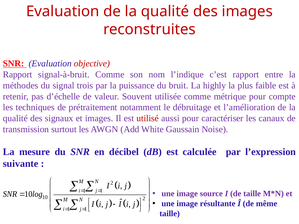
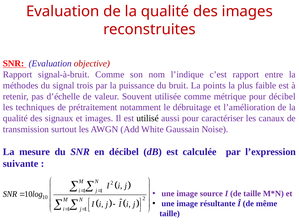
highly: highly -> points (214, 86)
pour compte: compte -> décibel (282, 97)
utilisé colour: red -> black (148, 118)
